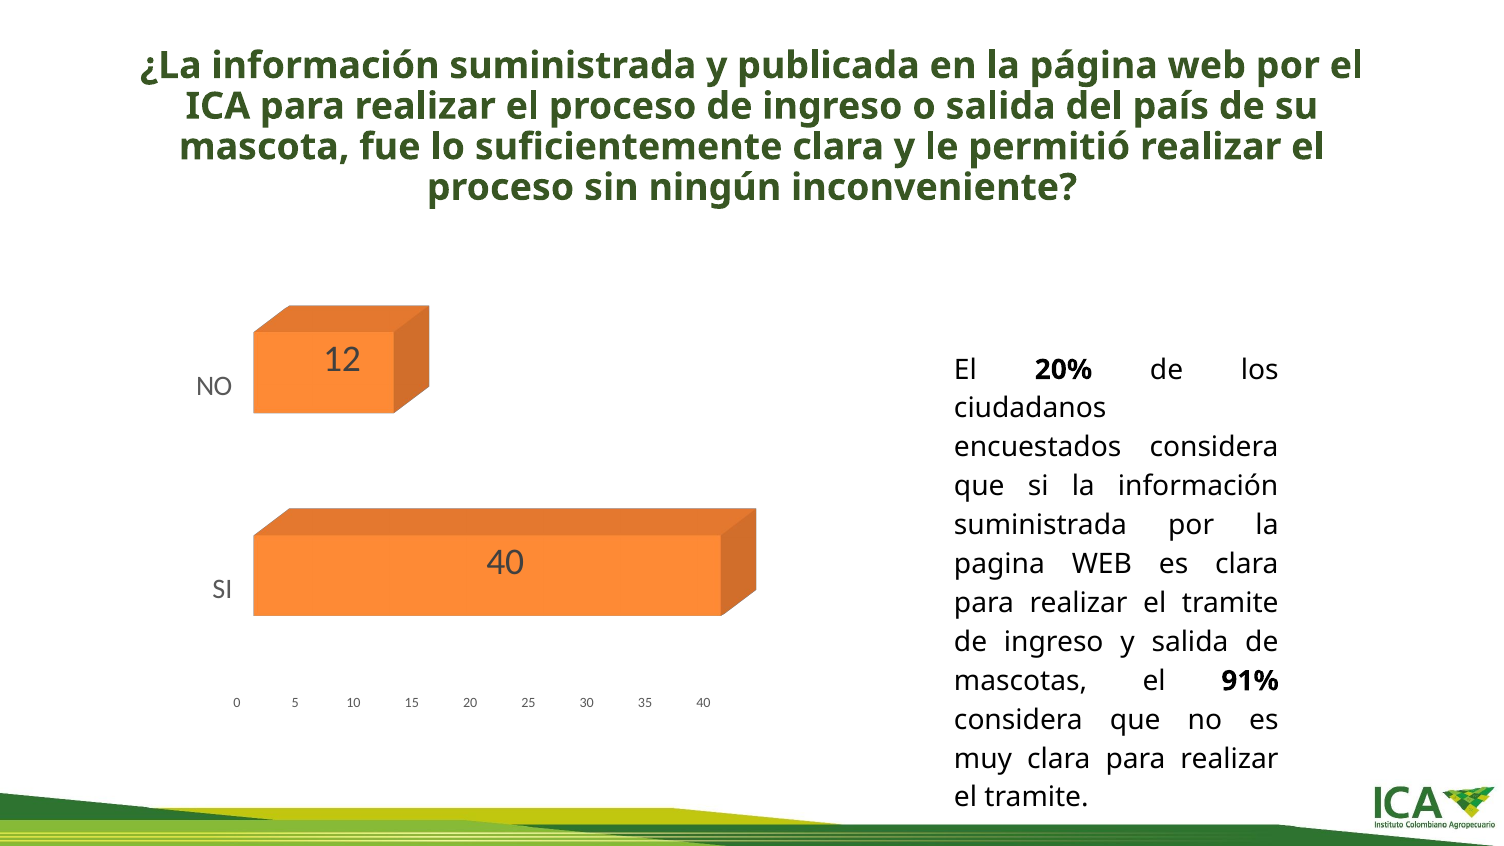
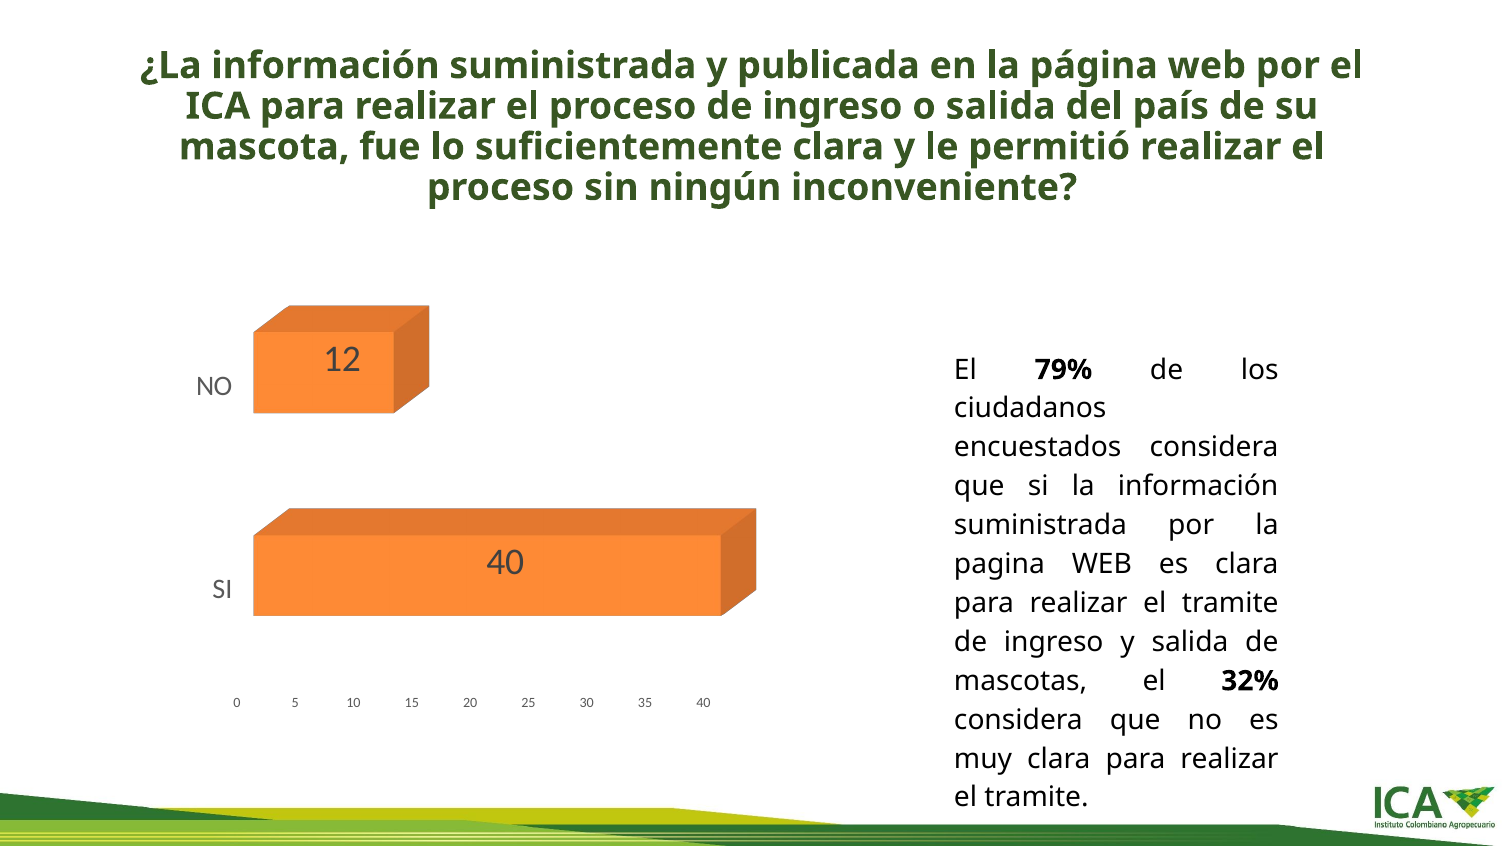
20%: 20% -> 79% (1063, 370)
91%: 91% -> 32% (1250, 681)
